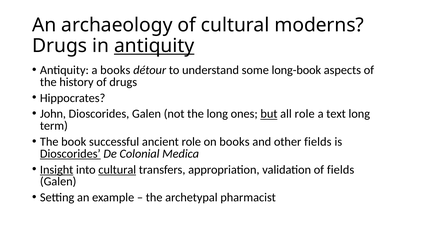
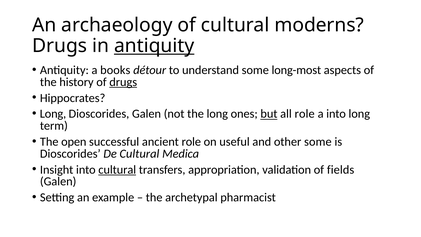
long-book: long-book -> long-most (296, 70)
drugs underline: none -> present (123, 82)
John: John -> Long (53, 114)
a text: text -> into (336, 114)
book: book -> open (74, 142)
on books: books -> useful (235, 142)
other fields: fields -> some (318, 142)
Dioscorides underline: present -> none (70, 154)
De Colonial: Colonial -> Cultural (139, 154)
Insight underline: present -> none (57, 170)
